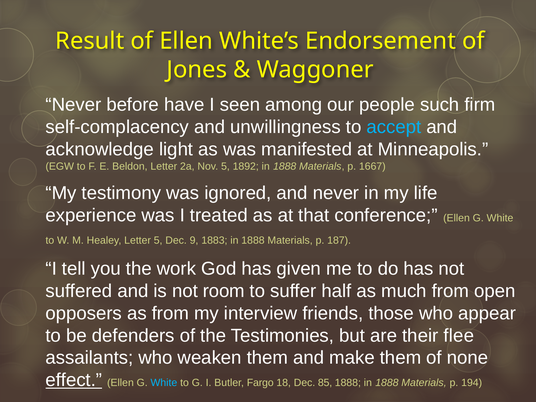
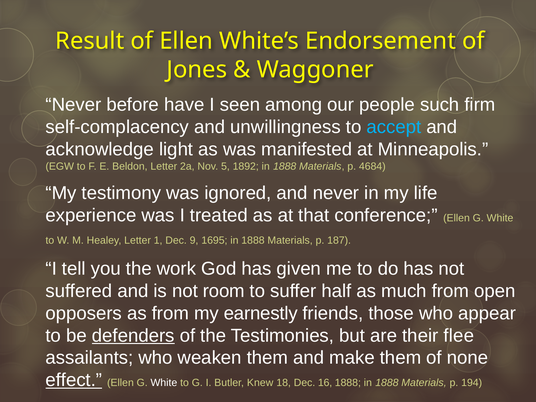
1667: 1667 -> 4684 (372, 166)
Letter 5: 5 -> 1 (158, 240)
1883: 1883 -> 1695 (214, 240)
interview: interview -> earnestly (261, 313)
defenders underline: none -> present (133, 336)
White colour: light blue -> white (164, 383)
Fargo: Fargo -> Knew (260, 383)
85: 85 -> 16 (325, 383)
